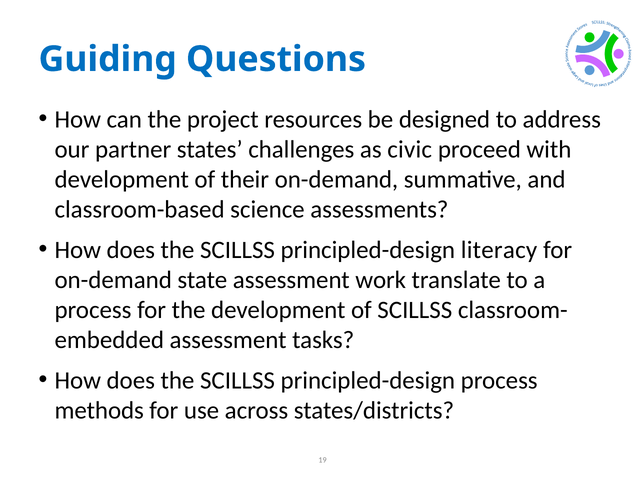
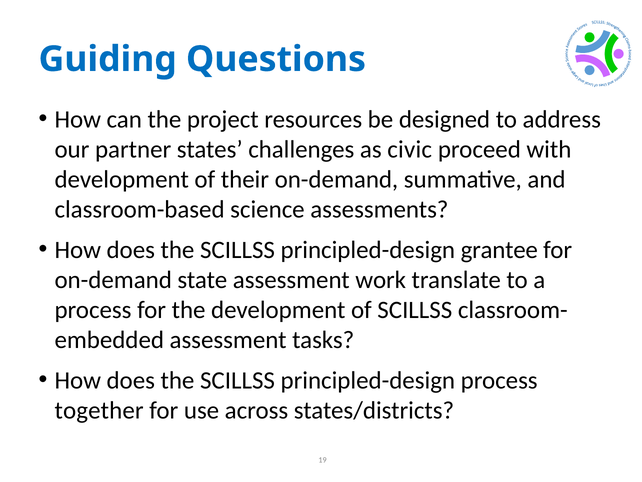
literacy: literacy -> grantee (499, 250)
methods: methods -> together (99, 410)
